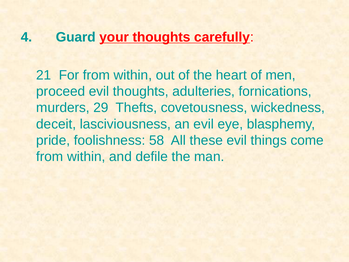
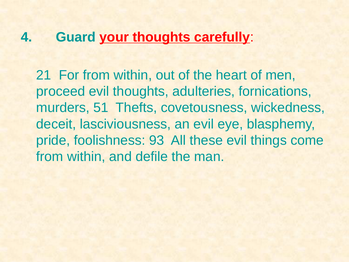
29: 29 -> 51 (101, 108)
58: 58 -> 93 (157, 140)
